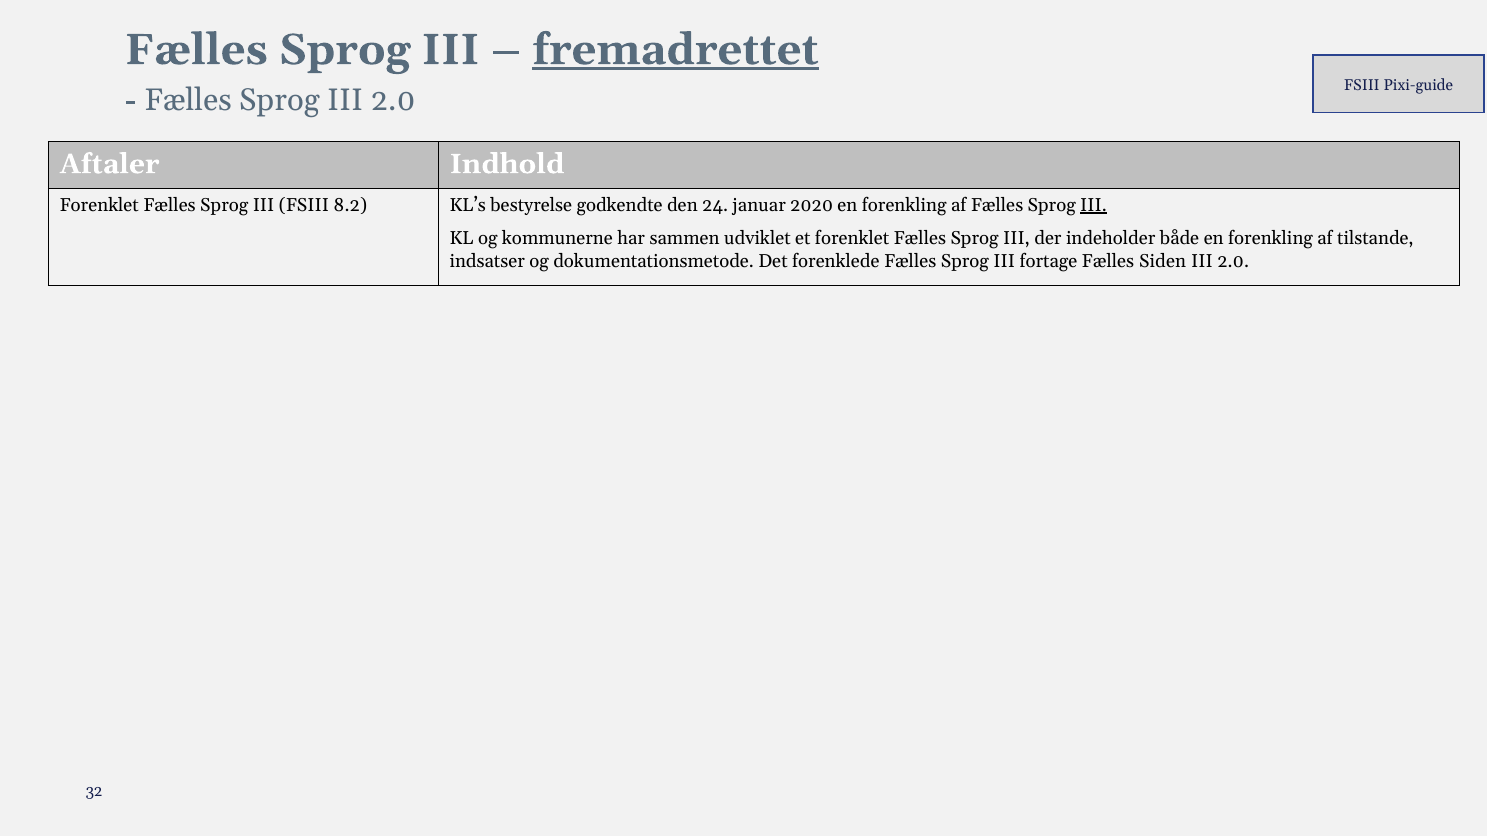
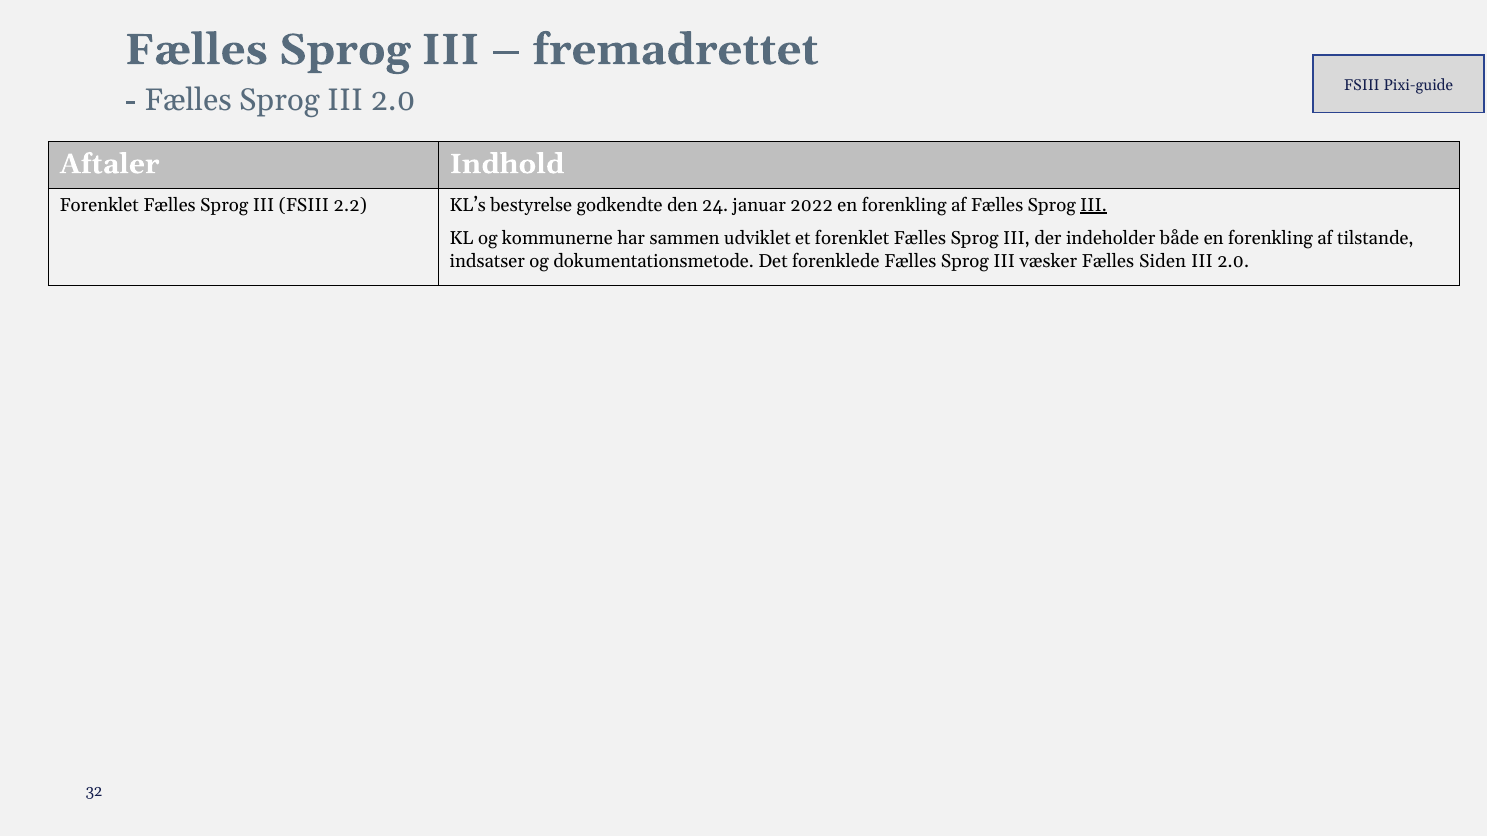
fremadrettet underline: present -> none (675, 50)
8.2: 8.2 -> 2.2 (350, 205)
2020: 2020 -> 2022 (812, 205)
fortage: fortage -> væsker (1048, 262)
